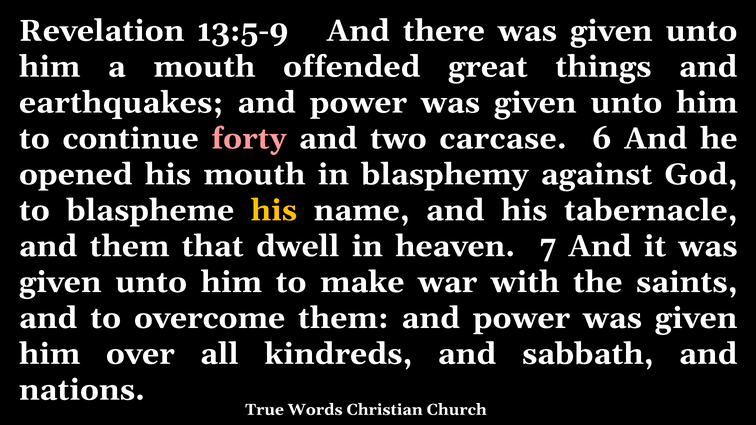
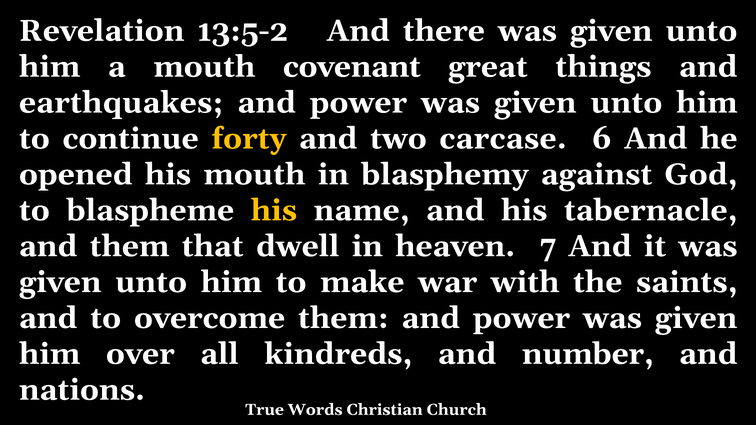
13:5-9: 13:5-9 -> 13:5-2 (243, 31)
offended: offended -> covenant (352, 67)
forty colour: pink -> yellow (249, 139)
sabbath: sabbath -> number (588, 354)
